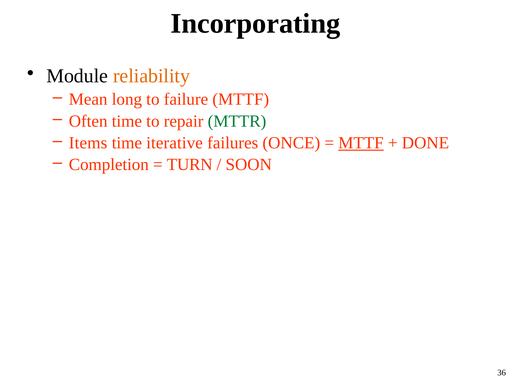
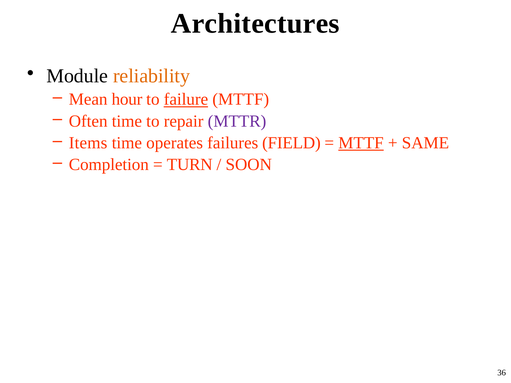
Incorporating: Incorporating -> Architectures (255, 23)
long: long -> hour (127, 99)
failure underline: none -> present (186, 99)
MTTR colour: green -> purple (237, 121)
iterative: iterative -> operates (175, 143)
ONCE: ONCE -> FIELD (291, 143)
DONE: DONE -> SAME (425, 143)
